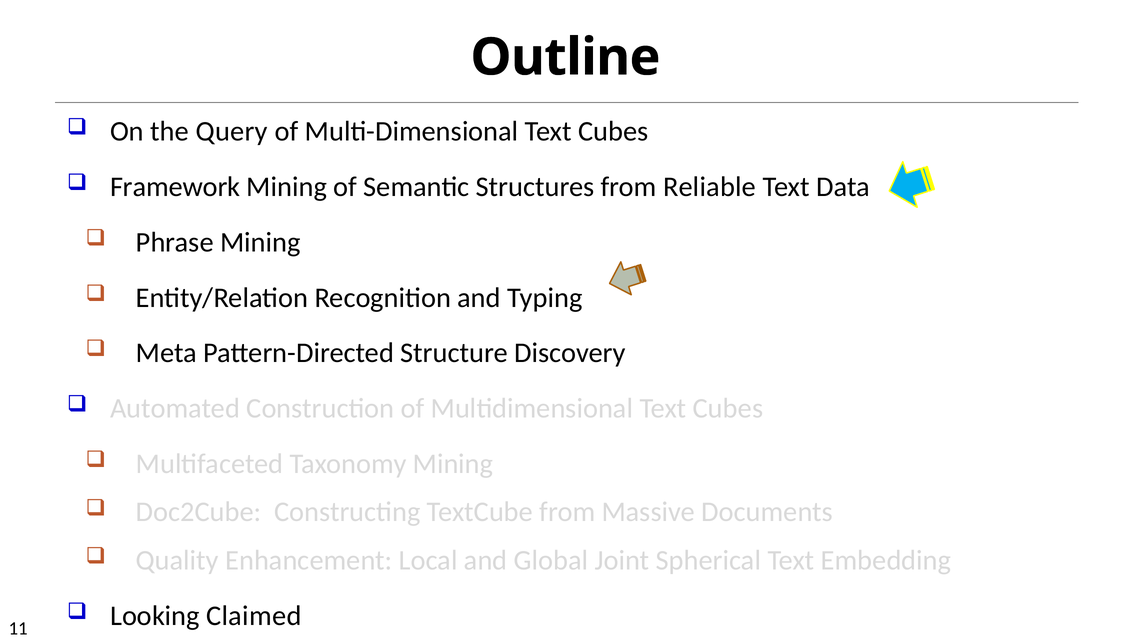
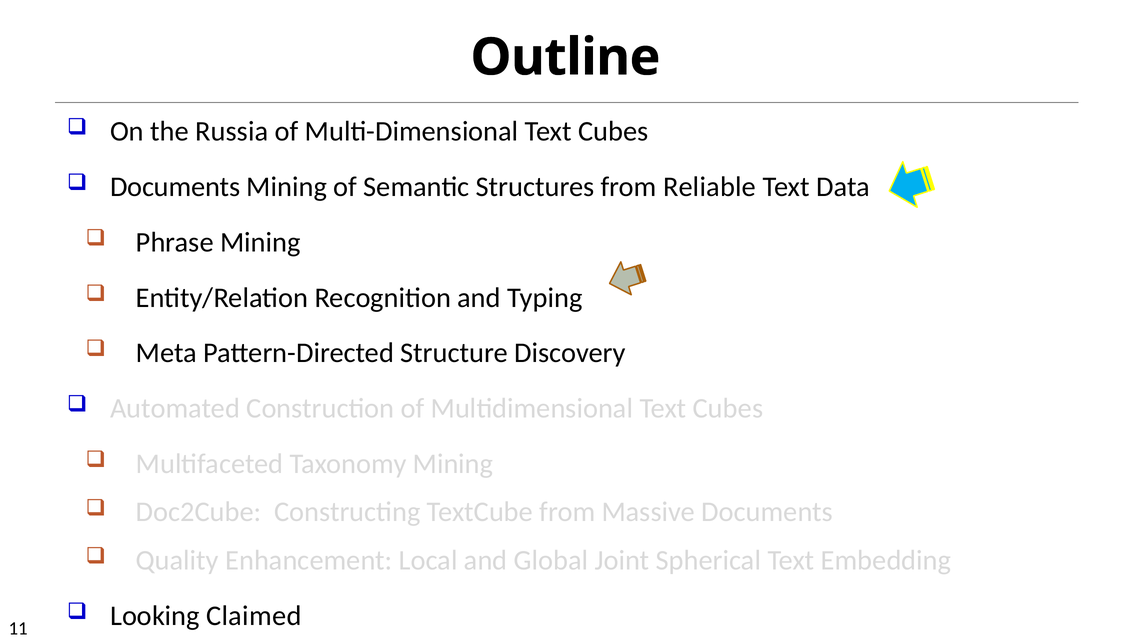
Query: Query -> Russia (232, 132)
Framework: Framework -> Documents (175, 187)
